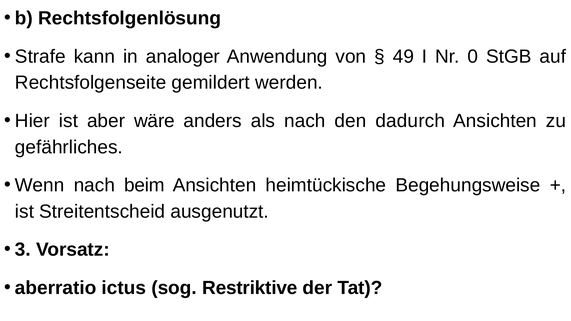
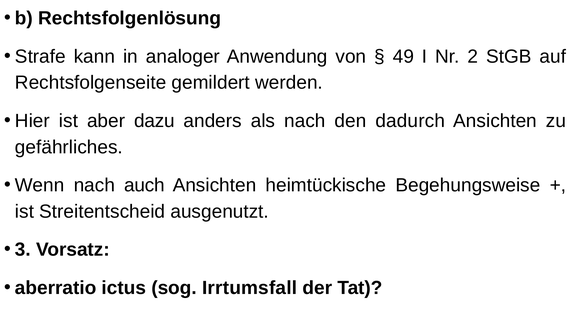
0: 0 -> 2 (473, 56)
wäre: wäre -> dazu (154, 121)
beim: beim -> auch (144, 185)
Restriktive: Restriktive -> Irrtumsfall (250, 288)
